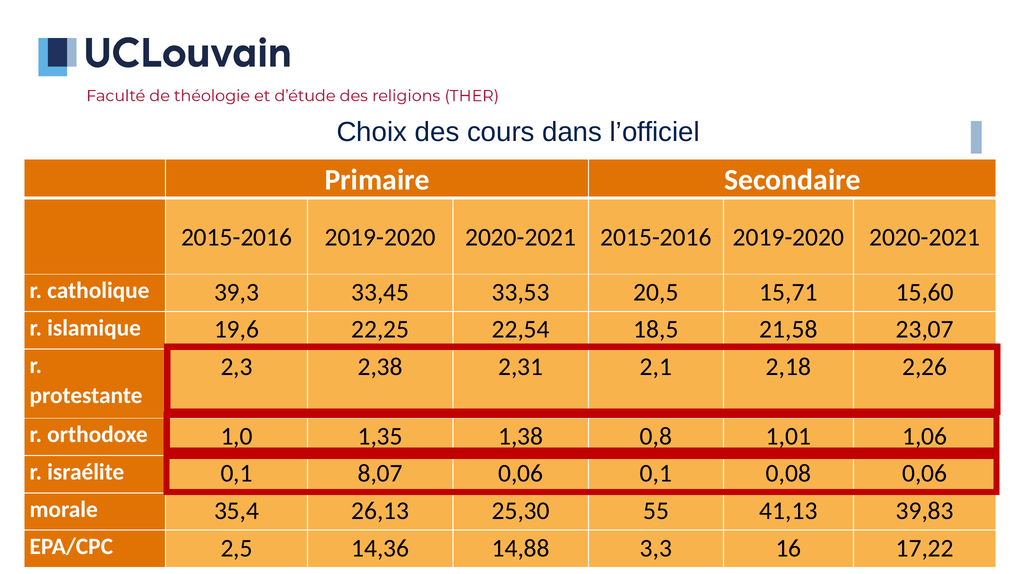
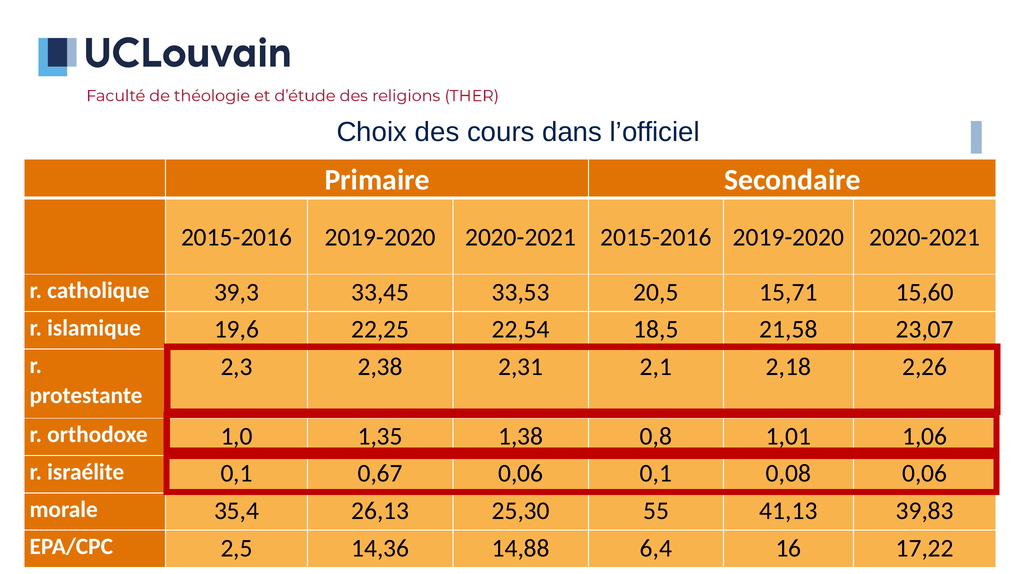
8,07: 8,07 -> 0,67 (380, 473)
3,3: 3,3 -> 6,4 (656, 548)
